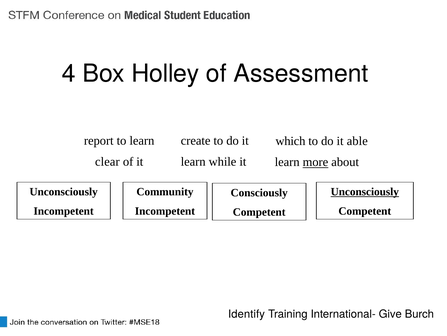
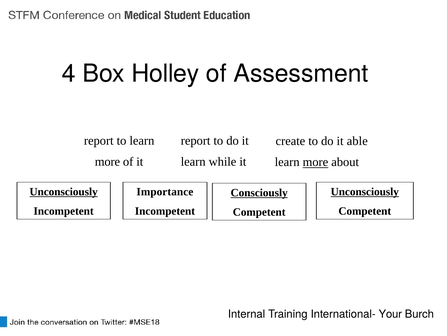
create: create -> report (196, 140)
which: which -> create (290, 141)
clear: clear -> more (107, 162)
Unconsciously underline: none -> present (64, 192)
Community: Community -> Importance (165, 192)
Consciously underline: none -> present (259, 193)
Identify: Identify -> Internal (247, 314)
Give: Give -> Your (390, 314)
